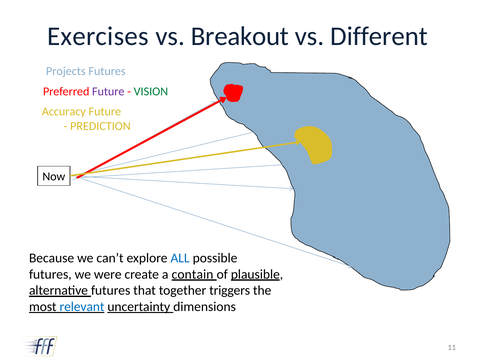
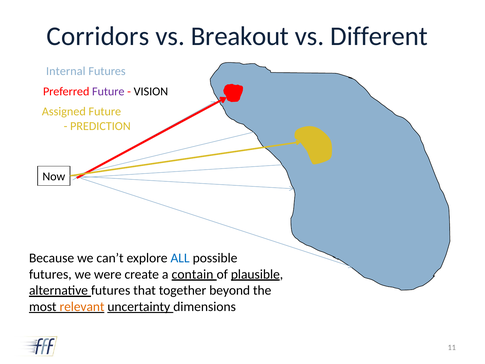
Exercises: Exercises -> Corridors (98, 36)
Projects: Projects -> Internal (66, 71)
VISION colour: green -> black (151, 91)
Accuracy: Accuracy -> Assigned (64, 112)
triggers: triggers -> beyond (230, 290)
relevant colour: blue -> orange (82, 306)
